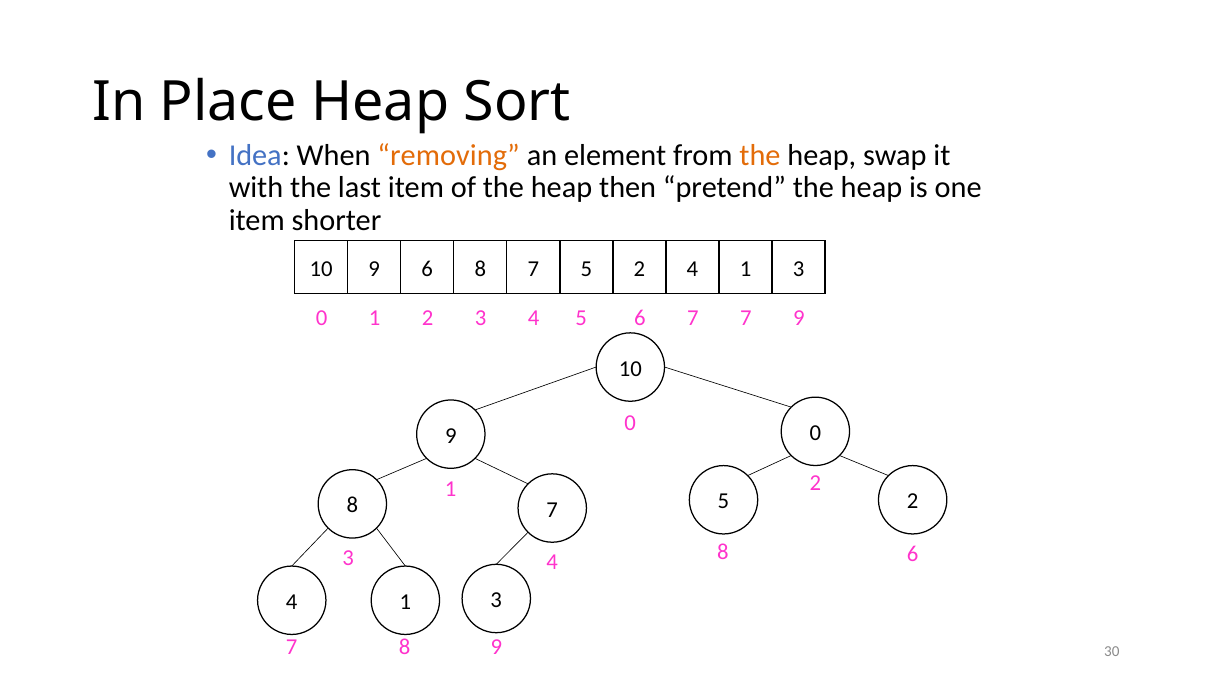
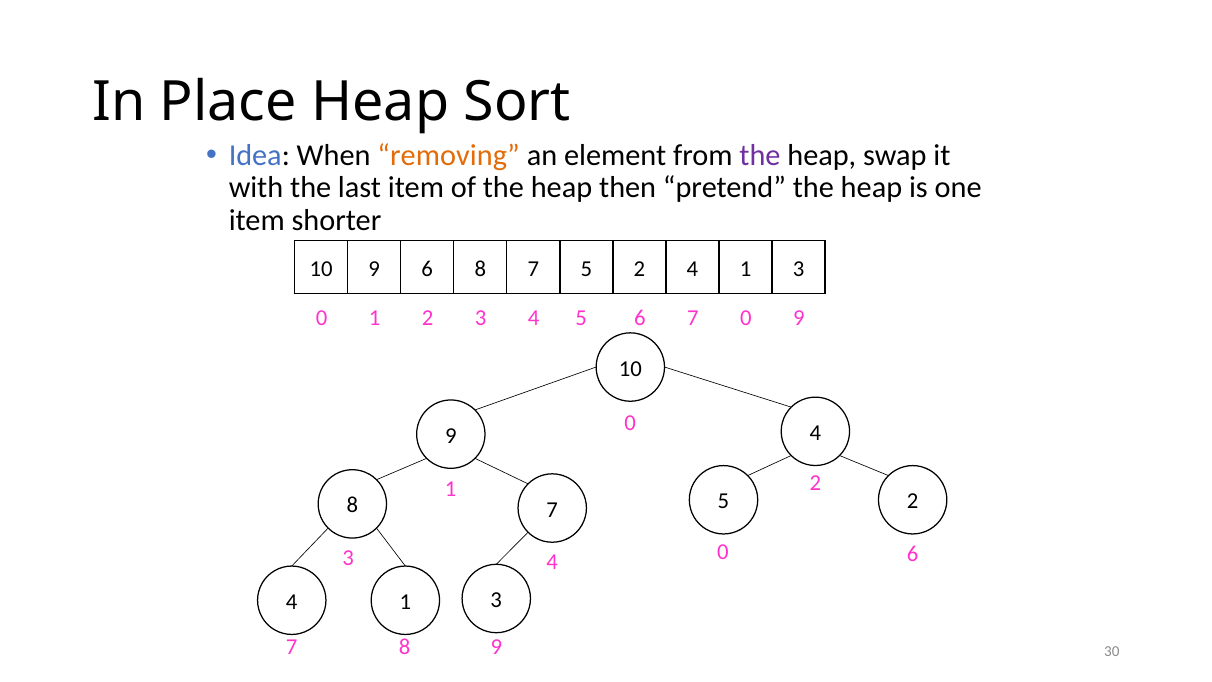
the colour: orange -> purple (760, 155)
7 7: 7 -> 0 (746, 317)
0: 0 -> 4 (815, 433)
8: 8 -> 0 (723, 552)
